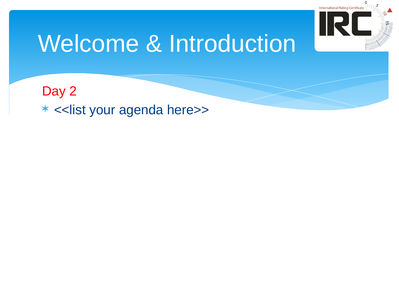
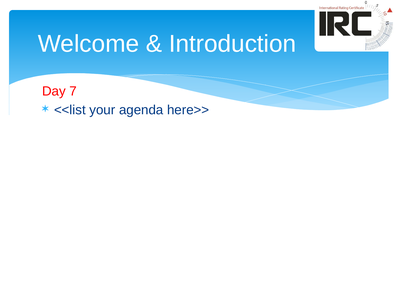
2: 2 -> 7 (73, 91)
